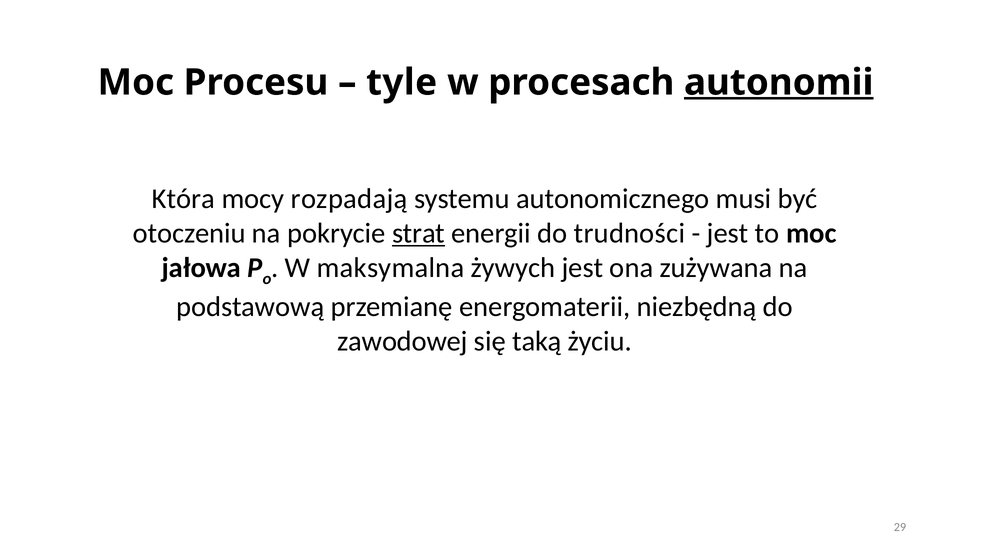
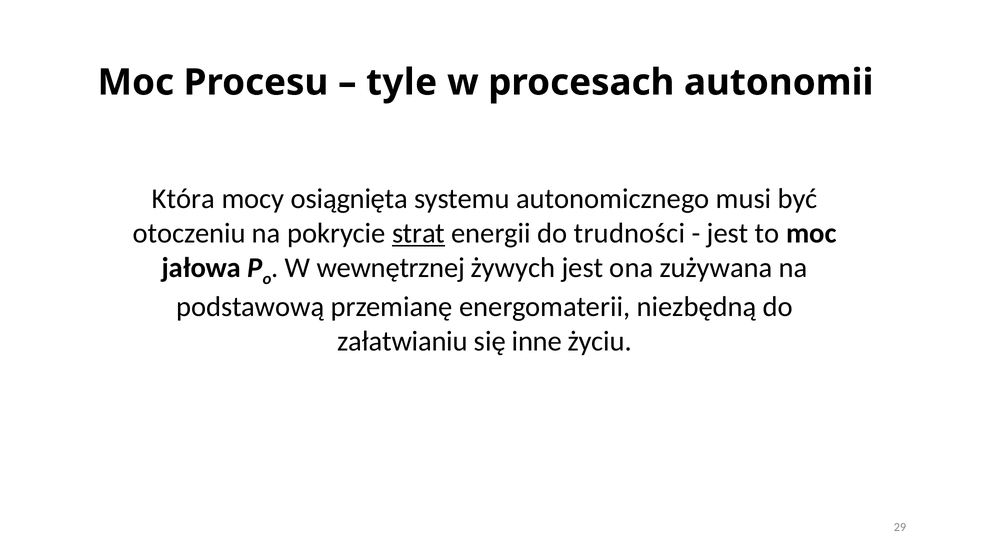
autonomii underline: present -> none (779, 82)
rozpadają: rozpadają -> osiągnięta (349, 199)
maksymalna: maksymalna -> wewnętrznej (391, 268)
zawodowej: zawodowej -> załatwianiu (403, 341)
taką: taką -> inne (537, 341)
